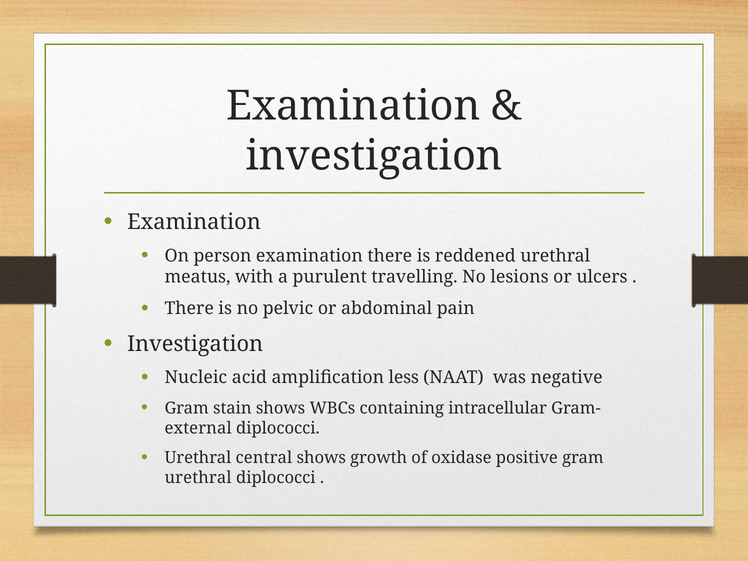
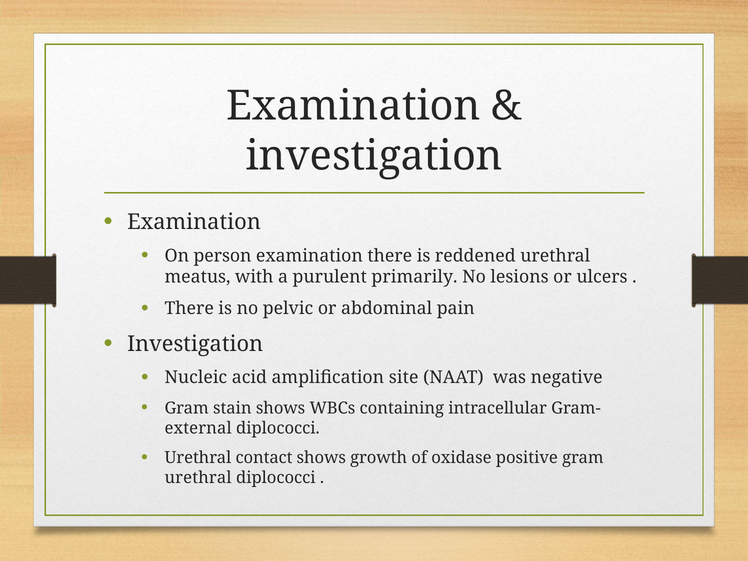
travelling: travelling -> primarily (415, 277)
less: less -> site (404, 378)
central: central -> contact (264, 458)
